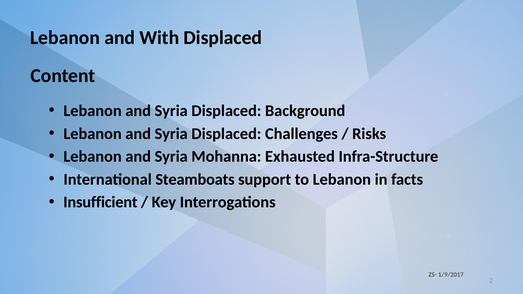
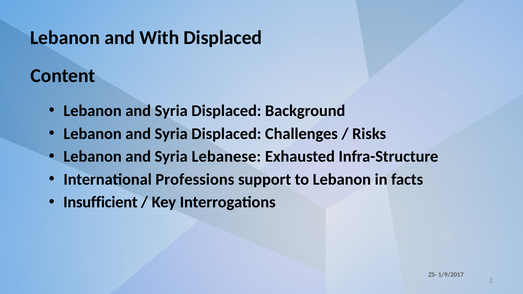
Mohanna: Mohanna -> Lebanese (226, 157)
Steamboats: Steamboats -> Professions (195, 179)
